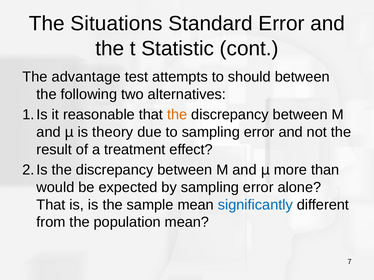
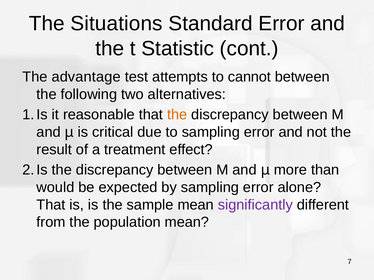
should: should -> cannot (249, 77)
theory: theory -> critical (113, 132)
significantly colour: blue -> purple (255, 205)
